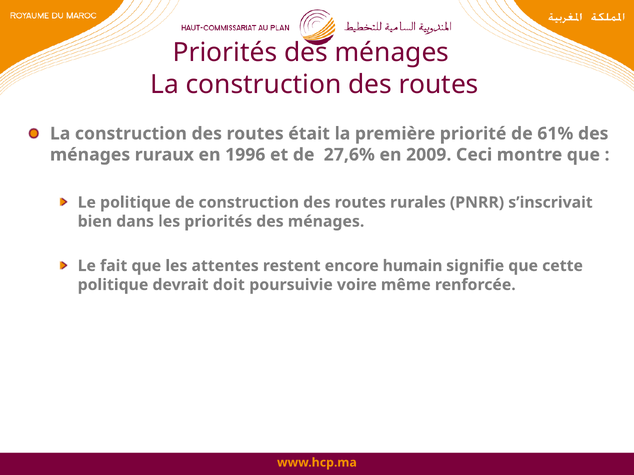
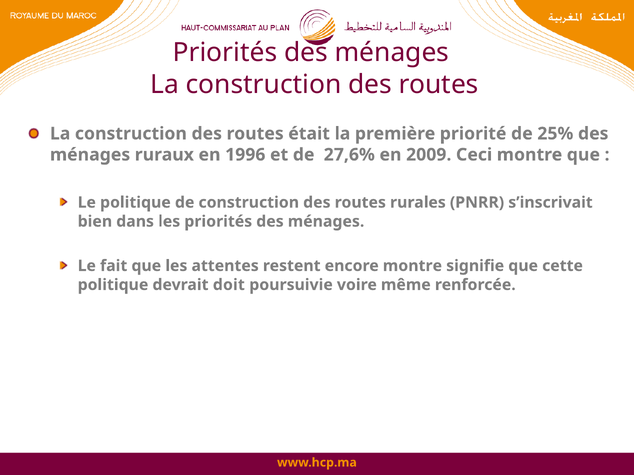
61%: 61% -> 25% (555, 134)
encore humain: humain -> montre (412, 266)
